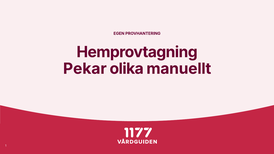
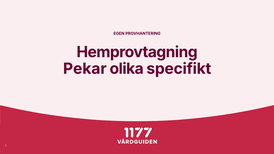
manuellt: manuellt -> specifikt (179, 69)
